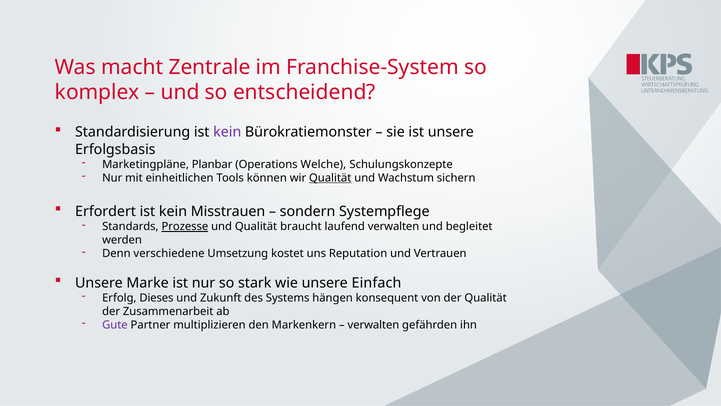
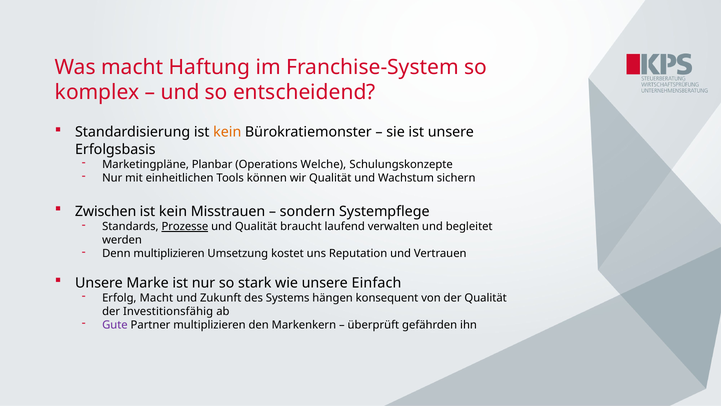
Zentrale: Zentrale -> Haftung (210, 67)
kein colour: purple -> orange (227, 132)
Qualität underline: present -> none (330, 178)
Erfordert: Erfordert -> Zwischen (106, 211)
Denn verschiedene: verschiedene -> multiplizieren (169, 253)
Erfolg Dieses: Dieses -> Macht (156, 298)
Zusammenarbeit: Zusammenarbeit -> Investitionsfähig (168, 311)
verwalten: verwalten -> überprüft (373, 325)
